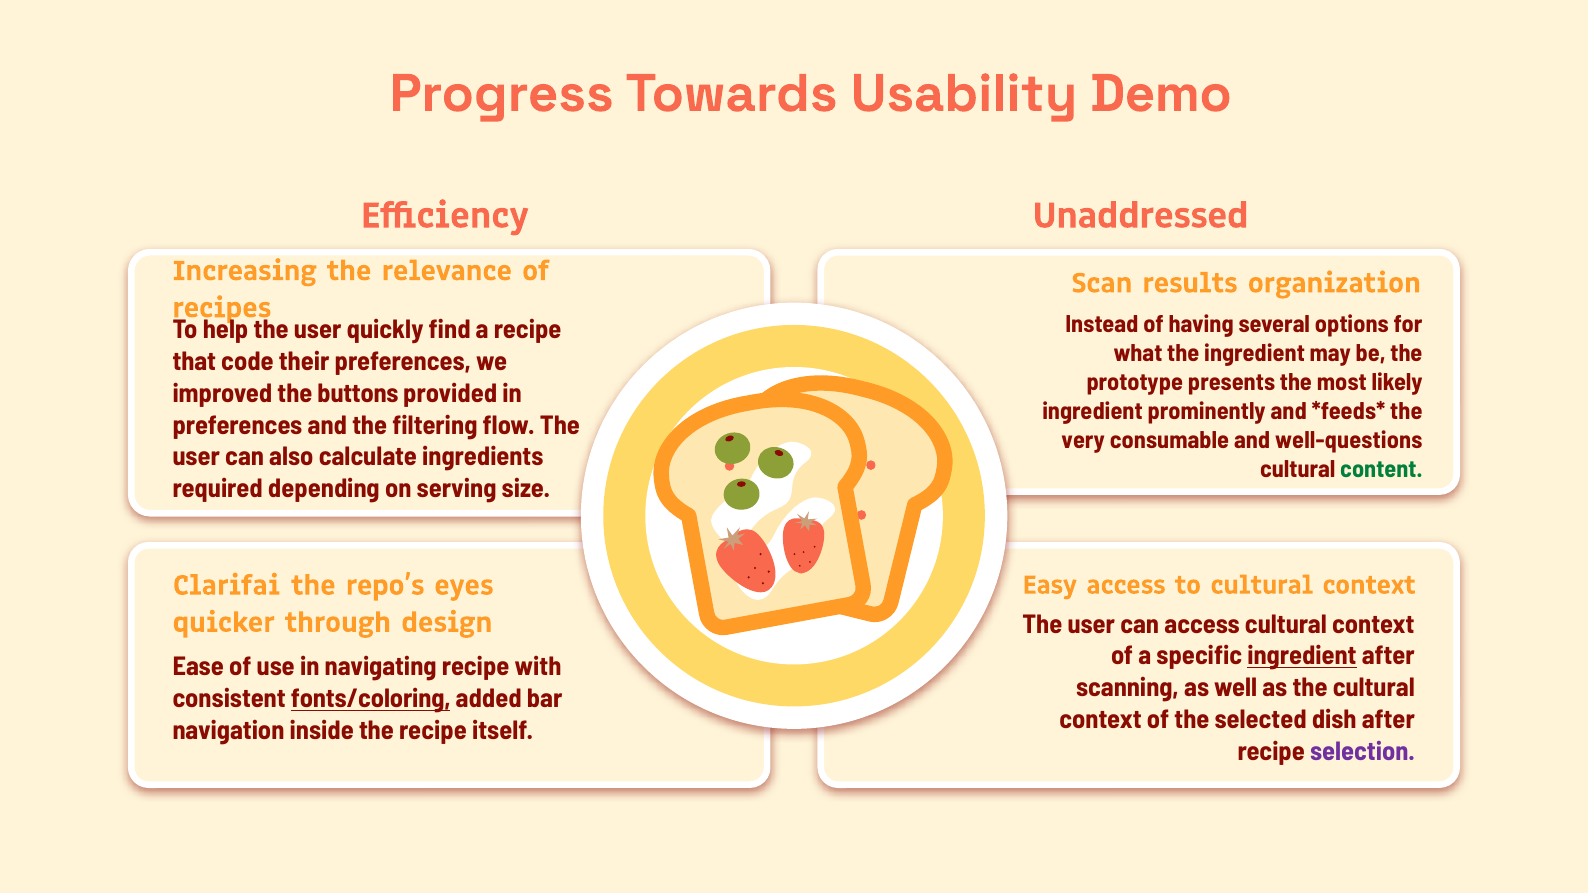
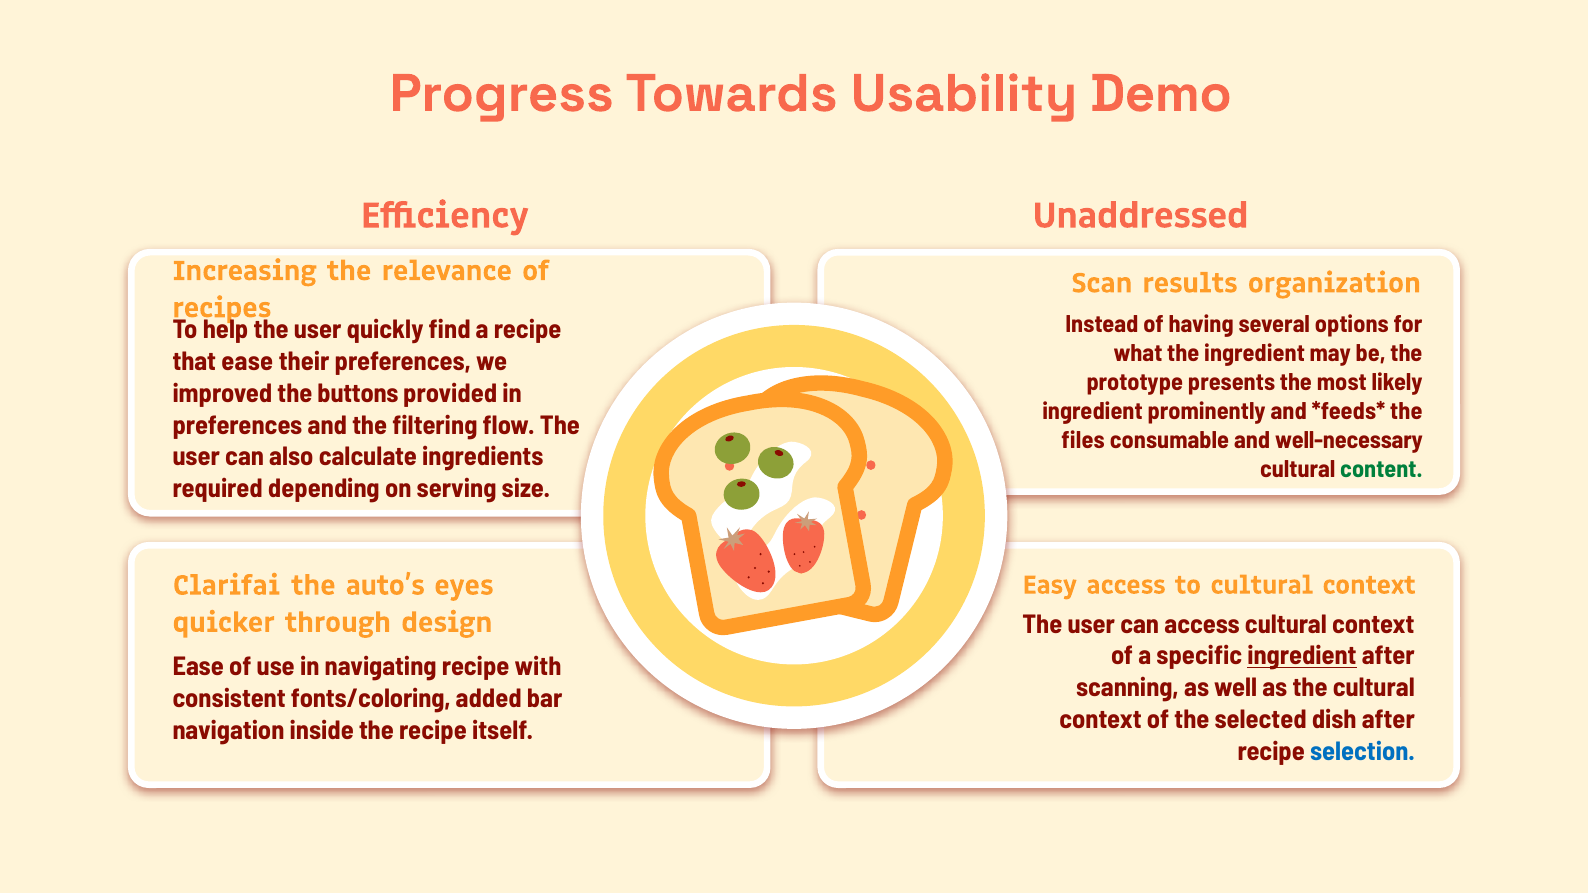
that code: code -> ease (247, 362)
very: very -> files (1083, 441)
well-questions: well-questions -> well-necessary (1349, 441)
repo’s: repo’s -> auto’s (385, 585)
fonts/coloring underline: present -> none (371, 699)
selection colour: purple -> blue (1363, 752)
